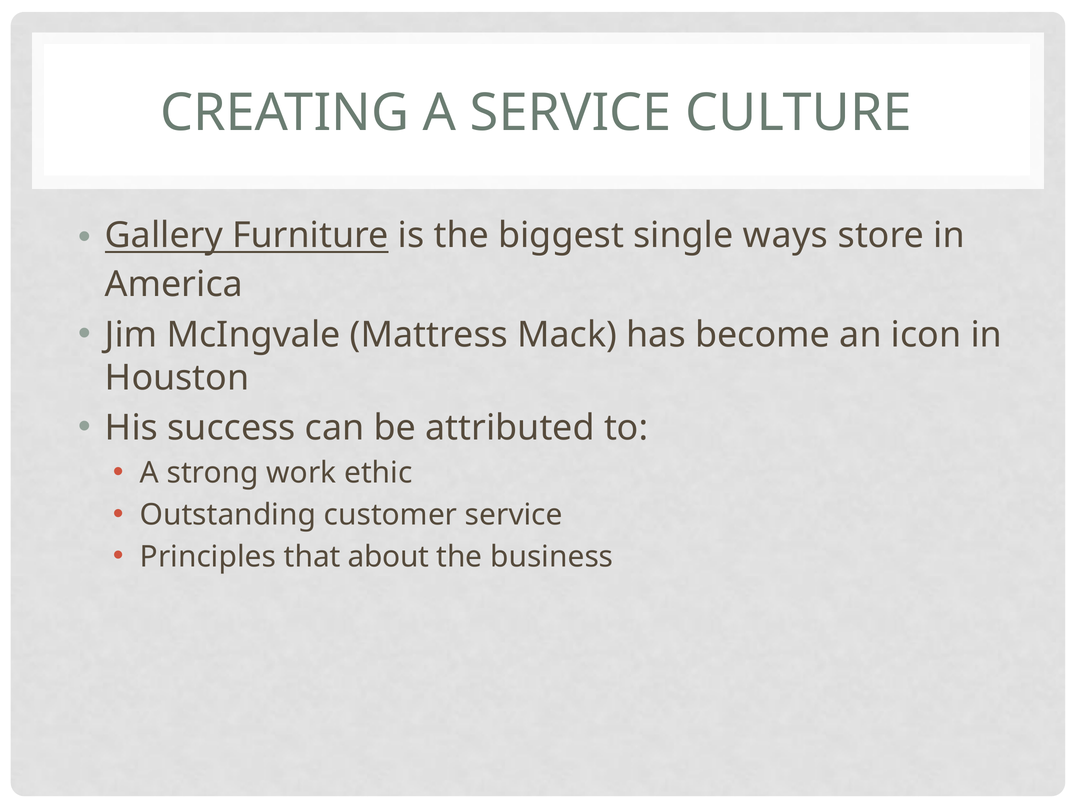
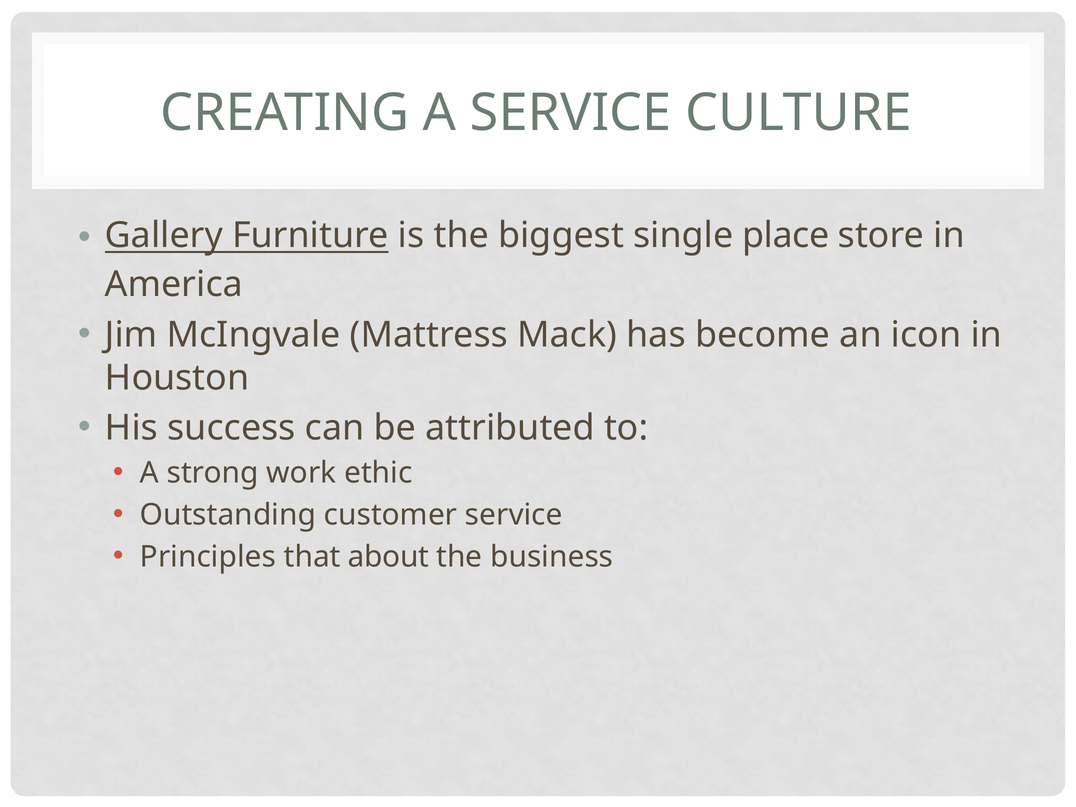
ways: ways -> place (786, 236)
